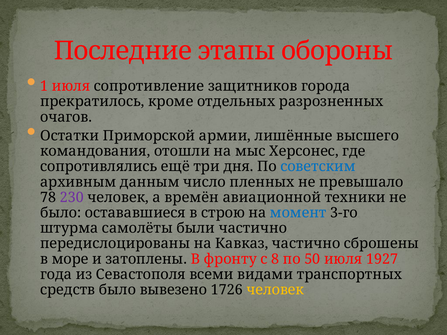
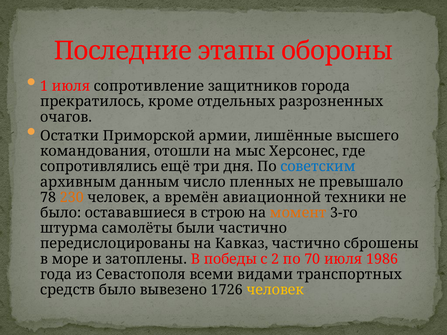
230 colour: purple -> orange (72, 198)
момент colour: blue -> orange (298, 213)
фронту: фронту -> победы (230, 259)
8: 8 -> 2 (275, 259)
50: 50 -> 70 (312, 259)
1927: 1927 -> 1986 (382, 259)
